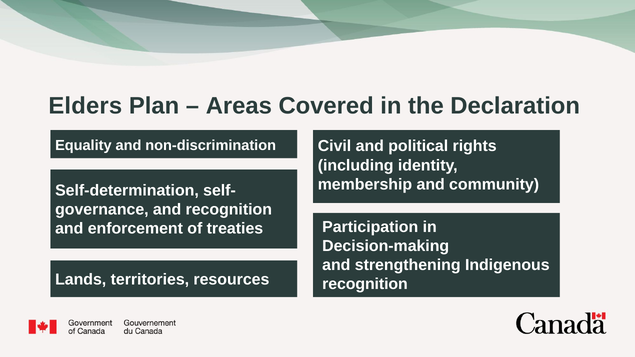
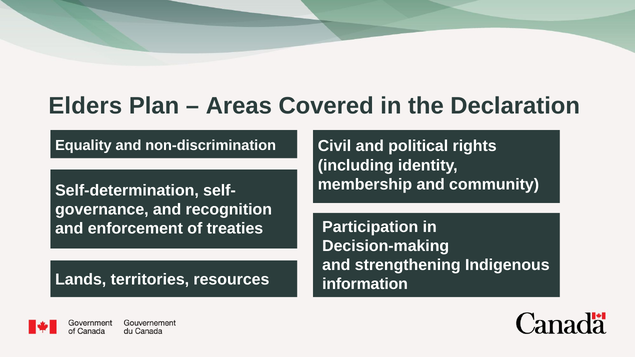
recognition: recognition -> information (365, 284)
